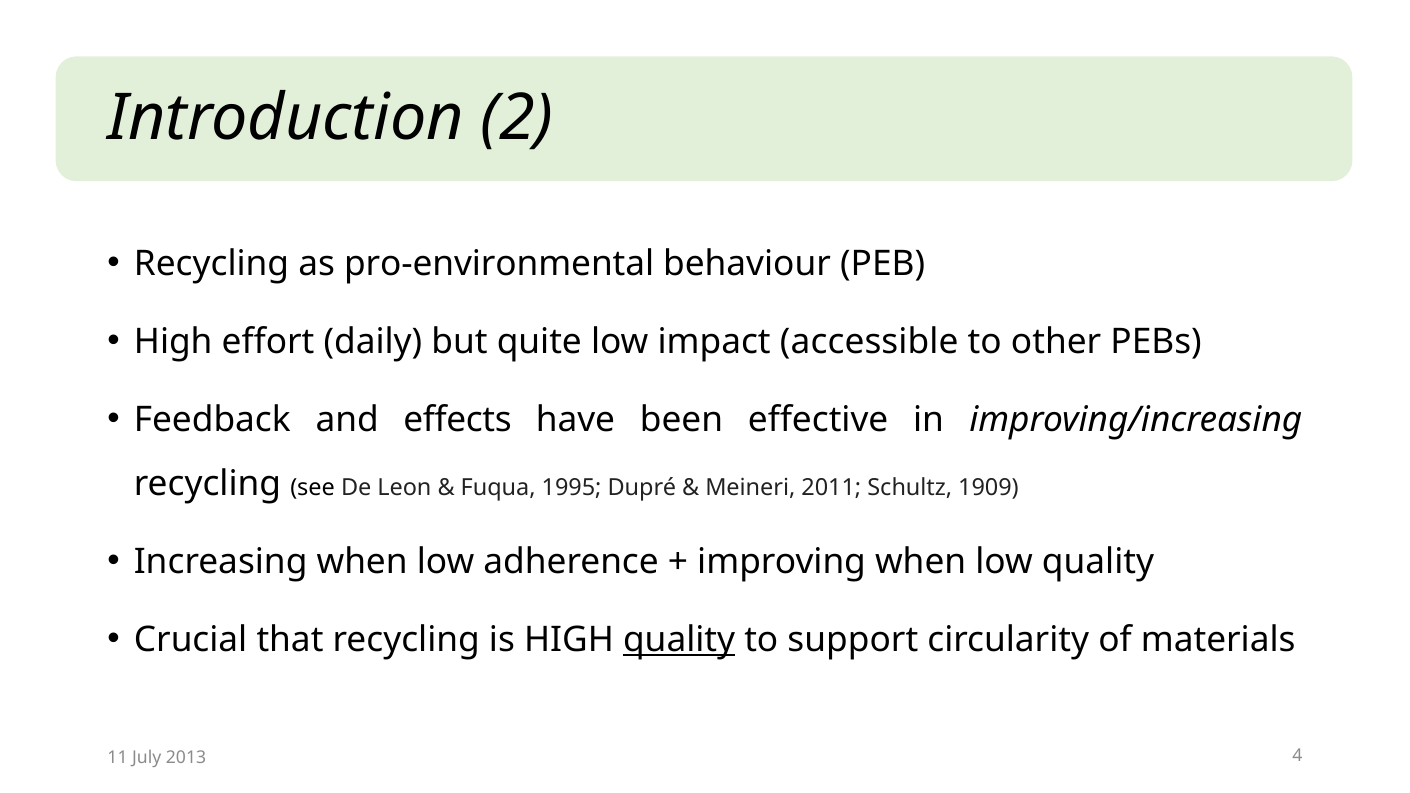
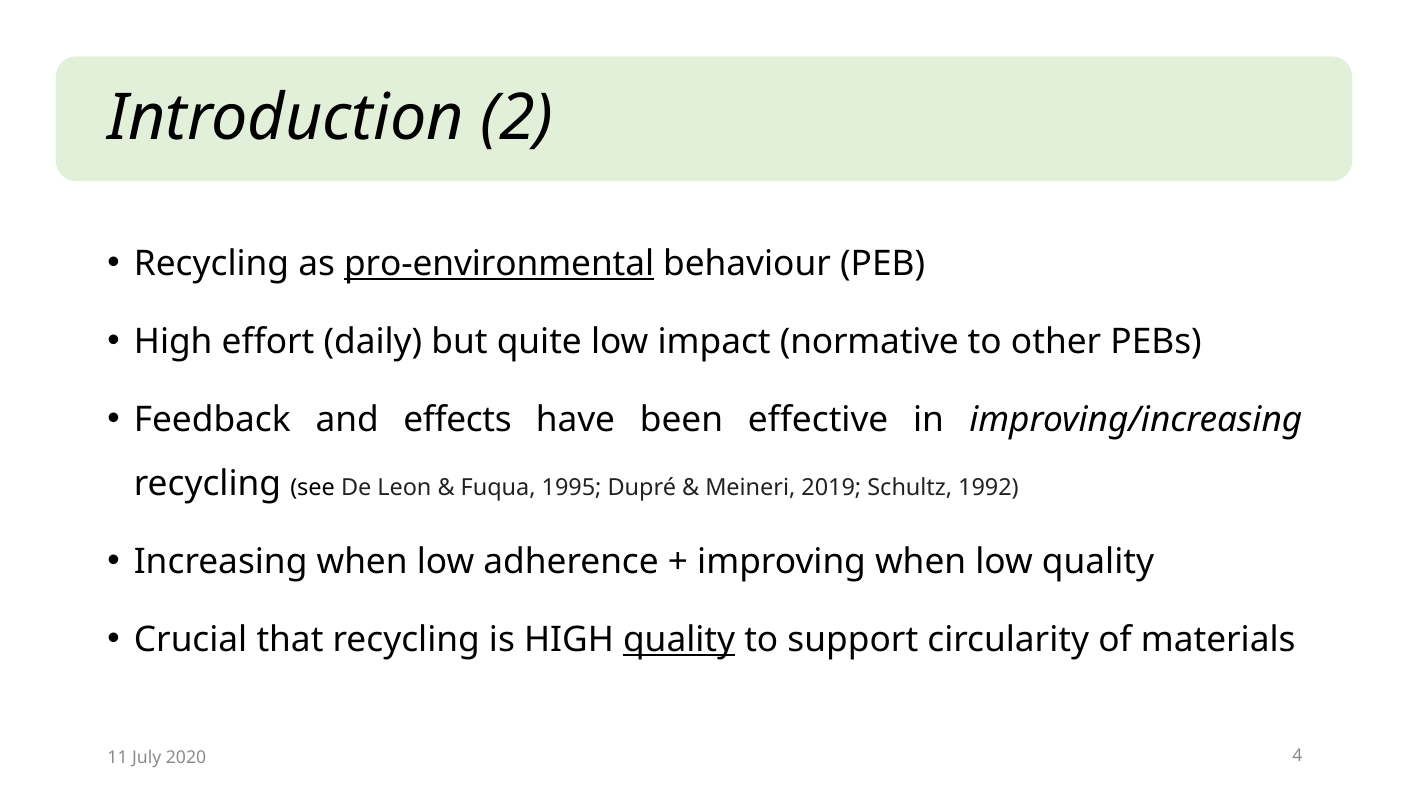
pro-environmental underline: none -> present (499, 264)
accessible: accessible -> normative (869, 342)
2011: 2011 -> 2019 (831, 487)
1909: 1909 -> 1992 (988, 487)
2013: 2013 -> 2020 (186, 757)
